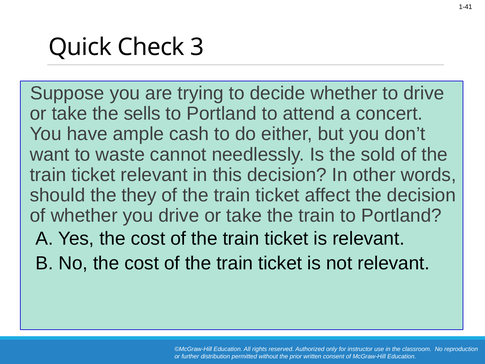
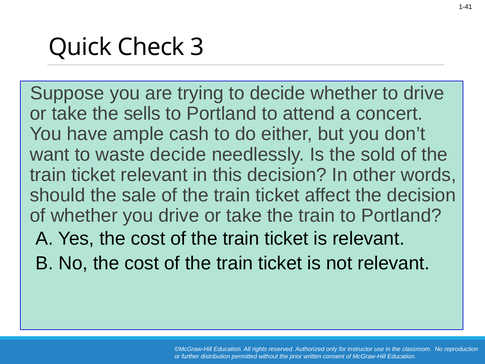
waste cannot: cannot -> decide (178, 154)
they: they -> sale (139, 195)
